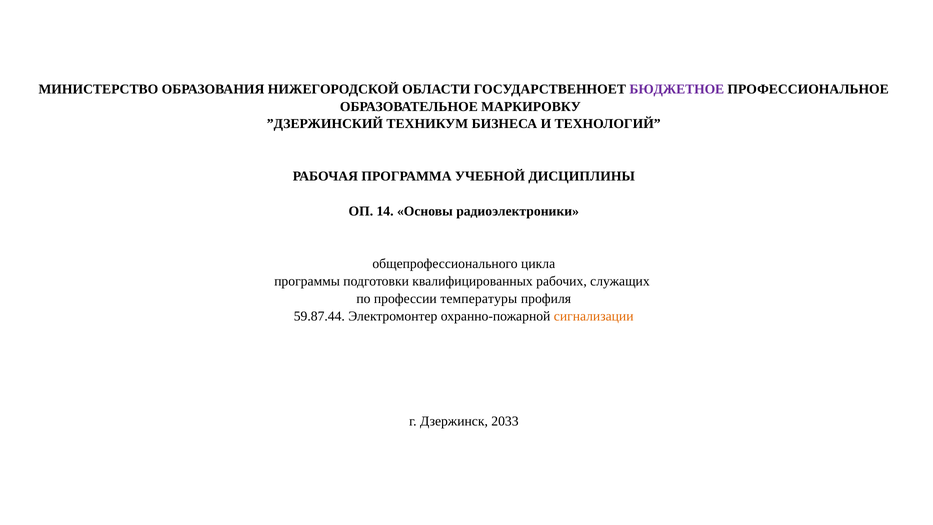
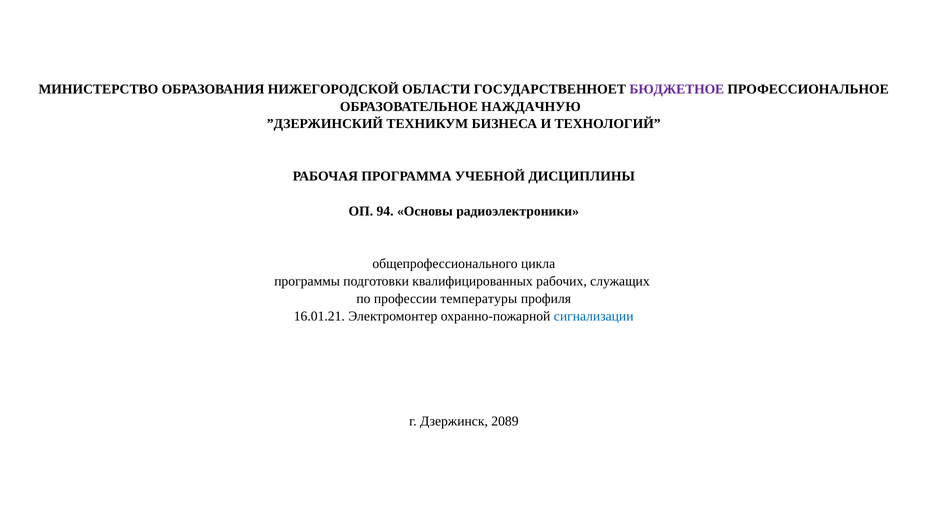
МАРКИРОВКУ: МАРКИРОВКУ -> НАЖДАЧНУЮ (531, 106)
14: 14 -> 94 (385, 211)
59.87.44: 59.87.44 -> 16.01.21 (319, 316)
сигнализации colour: orange -> blue (594, 316)
2033: 2033 -> 2089 (505, 421)
